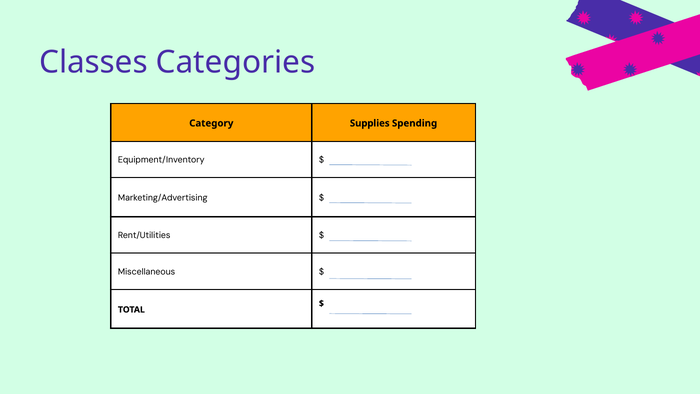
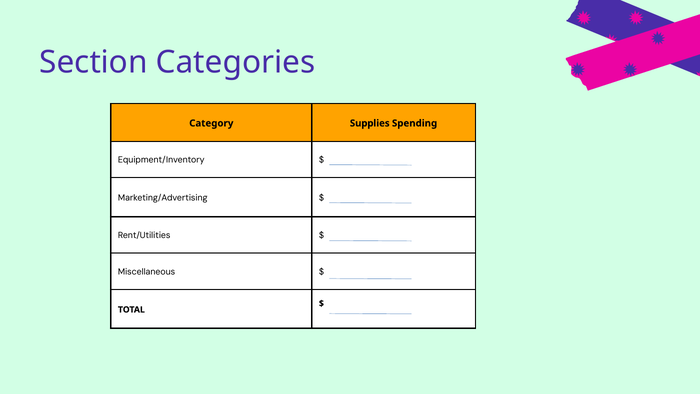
Classes: Classes -> Section (93, 62)
